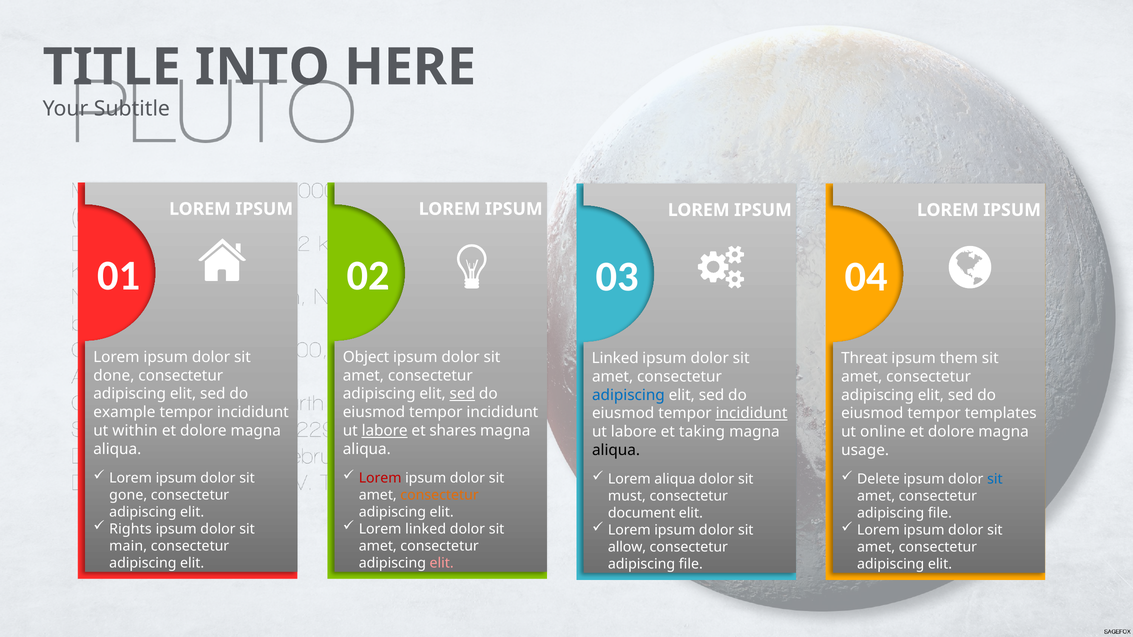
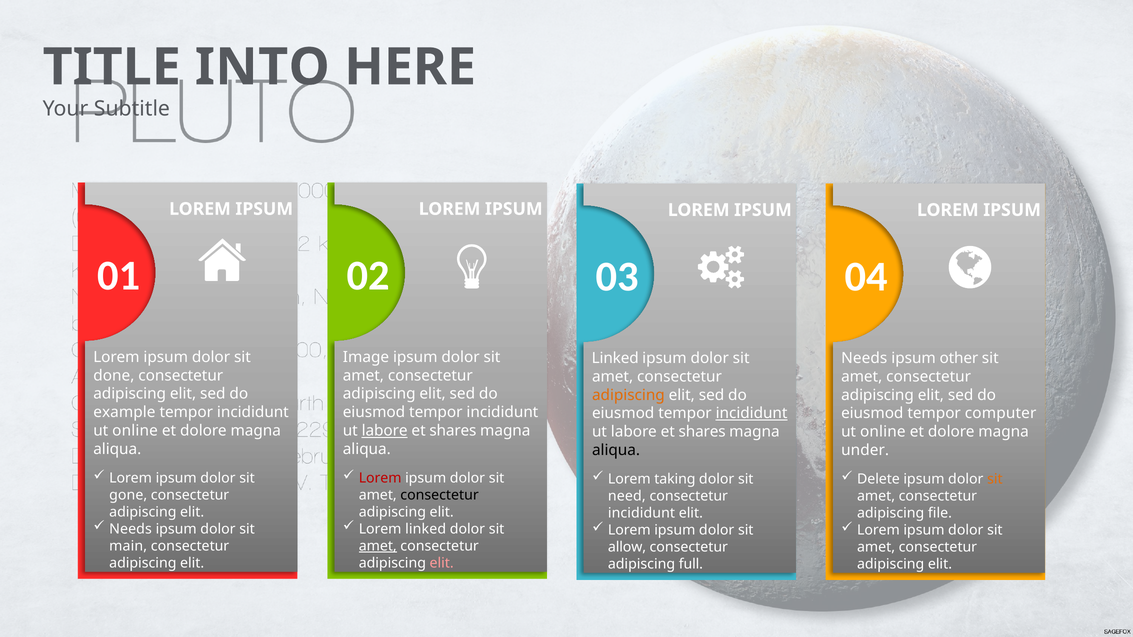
Object: Object -> Image (366, 357)
Threat: Threat -> Needs (864, 358)
them: them -> other (959, 358)
sed underline: present -> none (462, 394)
adipiscing colour: blue -> orange (628, 395)
templates: templates -> computer (1001, 414)
within: within -> online (135, 431)
taking: taking -> shares (702, 432)
usage: usage -> under (865, 450)
Lorem aliqua: aliqua -> taking (675, 479)
sit colour: blue -> orange (995, 479)
consectetur colour: orange -> black (440, 495)
must: must -> need (627, 496)
document: document -> incididunt (642, 513)
Rights: Rights -> Needs (131, 529)
amet underline: none -> present (378, 546)
file: file -> full (691, 564)
